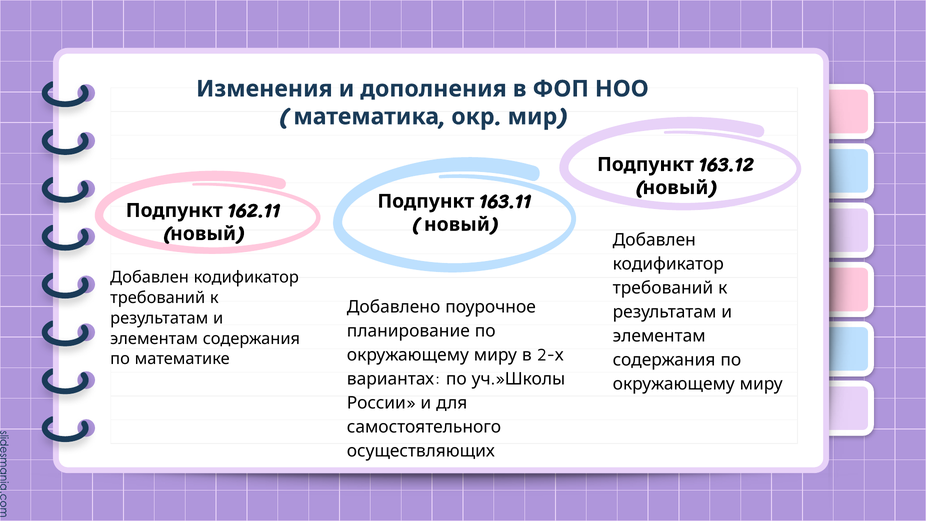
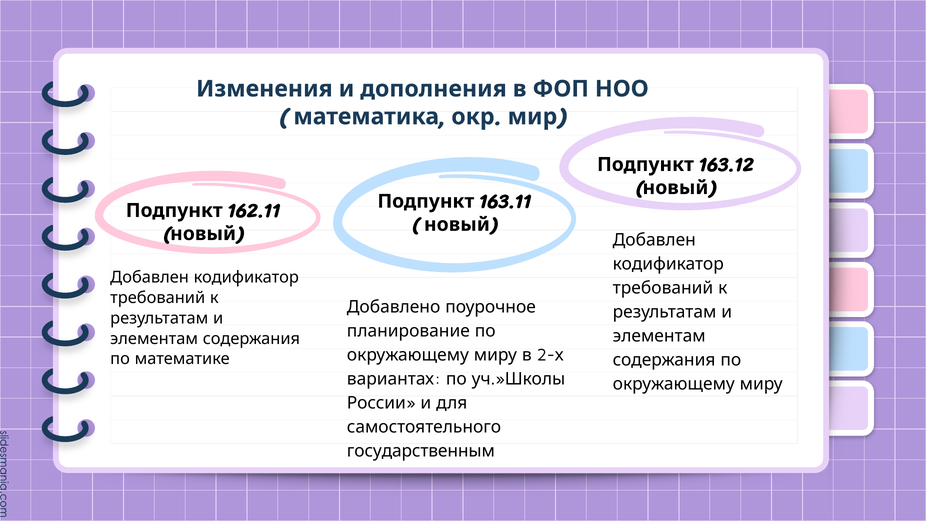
осуществляющих: осуществляющих -> государственным (421, 451)
